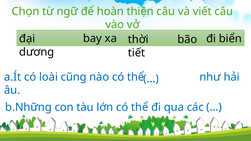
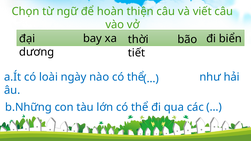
cũng: cũng -> ngày (74, 77)
